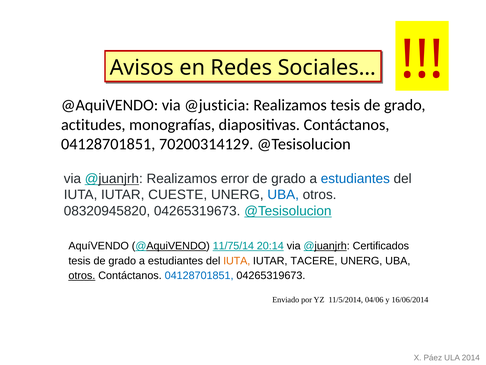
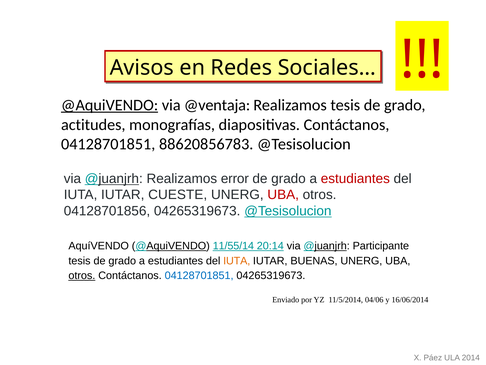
@AquiVENDO underline: none -> present (110, 105)
@justicia: @justicia -> @ventaja (217, 105)
70200314129: 70200314129 -> 88620856783 (206, 144)
estudiantes colour: blue -> red (355, 178)
UBA colour: blue -> red (283, 195)
08320945820: 08320945820 -> 04128701856 (107, 211)
11/75/14: 11/75/14 -> 11/55/14 (233, 246)
Certificados: Certificados -> Participante (381, 246)
TACERE: TACERE -> BUENAS (314, 260)
